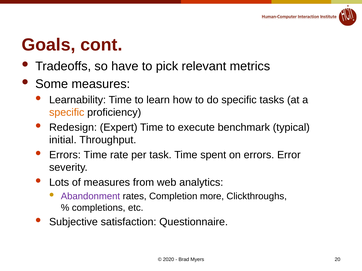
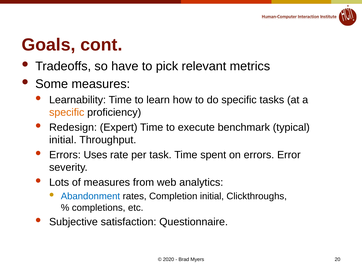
Errors Time: Time -> Uses (95, 155)
Abandonment colour: purple -> blue (90, 197)
Completion more: more -> initial (212, 197)
